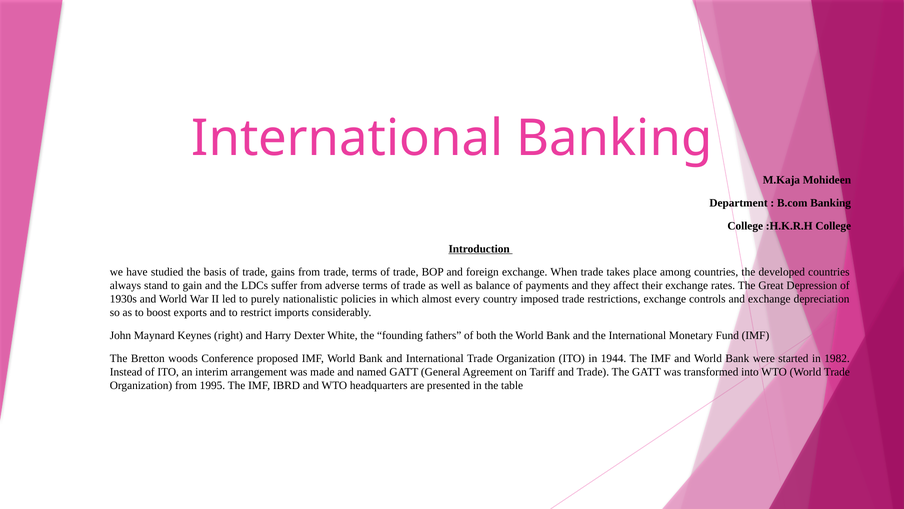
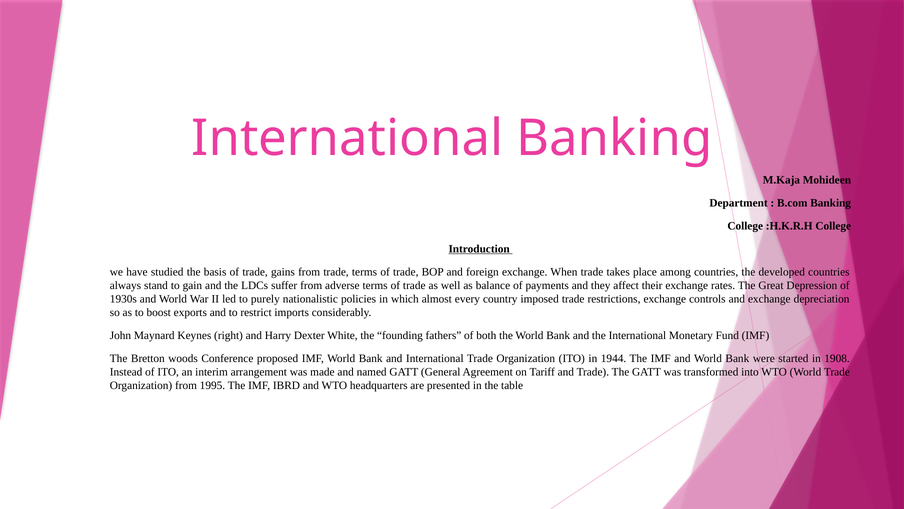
1982: 1982 -> 1908 (837, 358)
